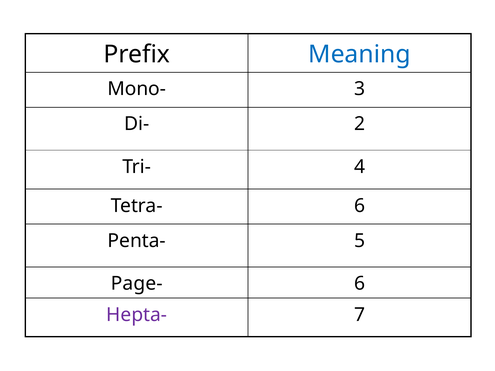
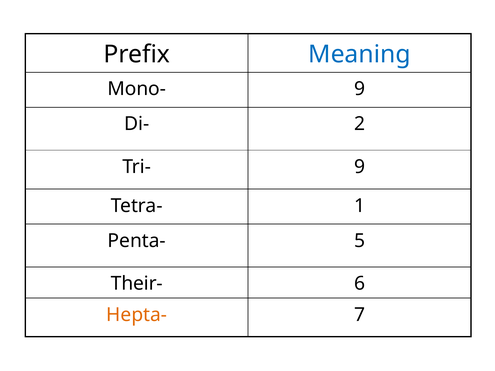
Mono- 3: 3 -> 9 (360, 89)
Tri- 4: 4 -> 9 (360, 167)
Tetra- 6: 6 -> 1 (360, 206)
Page-: Page- -> Their- (137, 284)
Hepta- colour: purple -> orange (137, 315)
